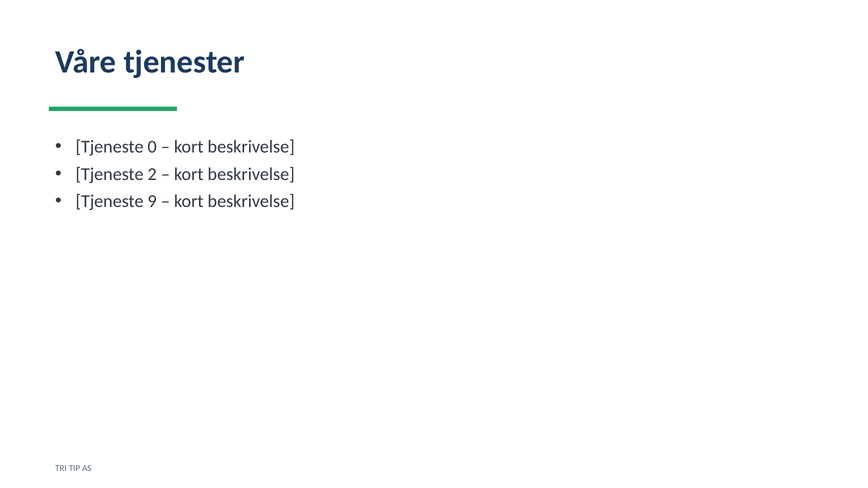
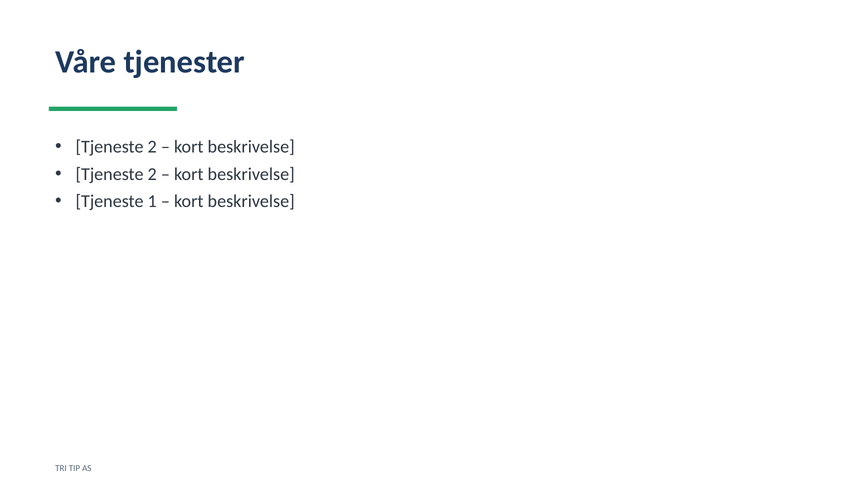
0: 0 -> 2 (152, 147)
9: 9 -> 1 (152, 201)
